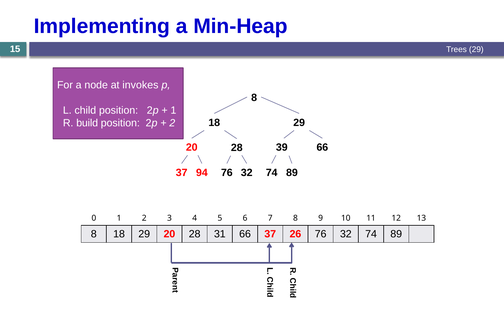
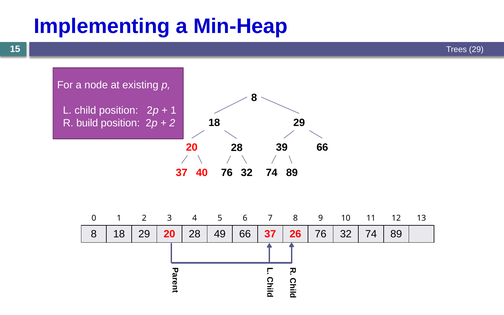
invokes: invokes -> existing (140, 85)
94: 94 -> 40 (202, 173)
31: 31 -> 49 (220, 234)
